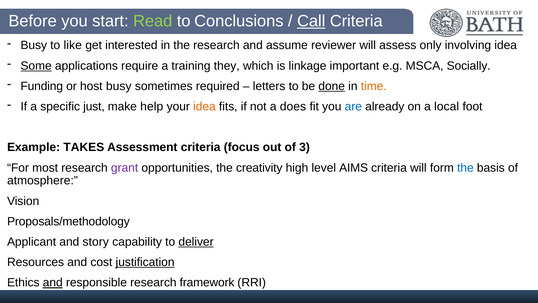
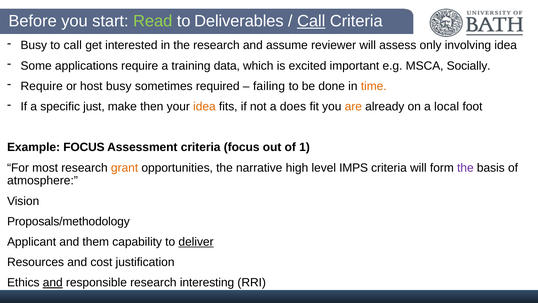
Conclusions: Conclusions -> Deliverables (239, 21)
to like: like -> call (73, 45)
Some underline: present -> none (36, 66)
they: they -> data (227, 66)
linkage: linkage -> excited (308, 66)
Funding: Funding -> Require (42, 86)
letters: letters -> failing (269, 86)
done underline: present -> none (332, 86)
help: help -> then (152, 106)
are colour: blue -> orange (353, 106)
Example TAKES: TAKES -> FOCUS (84, 147)
3: 3 -> 1 (305, 147)
grant colour: purple -> orange (125, 168)
creativity: creativity -> narrative (259, 168)
AIMS: AIMS -> IMPS (354, 168)
the colour: blue -> purple (465, 168)
story: story -> them (96, 242)
justification underline: present -> none (145, 262)
framework: framework -> interesting (207, 282)
